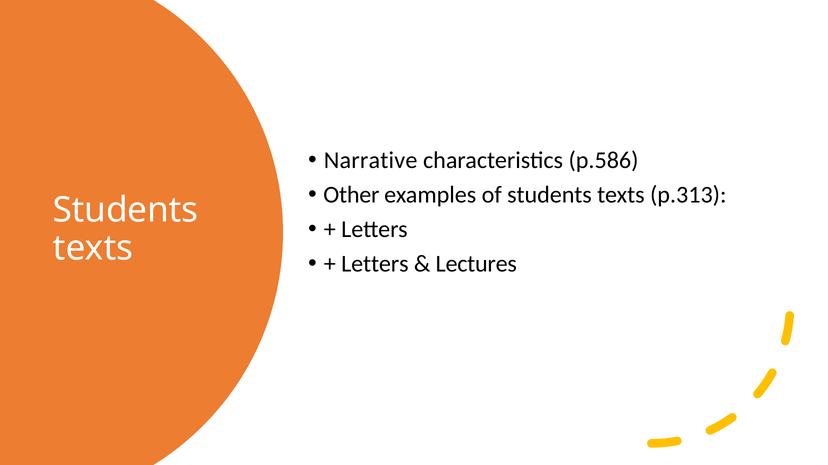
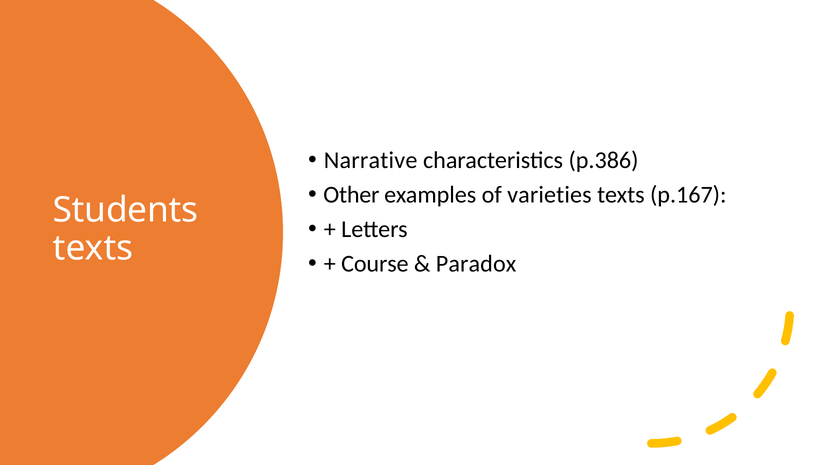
p.586: p.586 -> p.386 (604, 160)
of students: students -> varieties (549, 195)
p.313: p.313 -> p.167 (688, 195)
Letters: Letters -> Course (375, 264)
Lectures: Lectures -> Paradox (476, 264)
